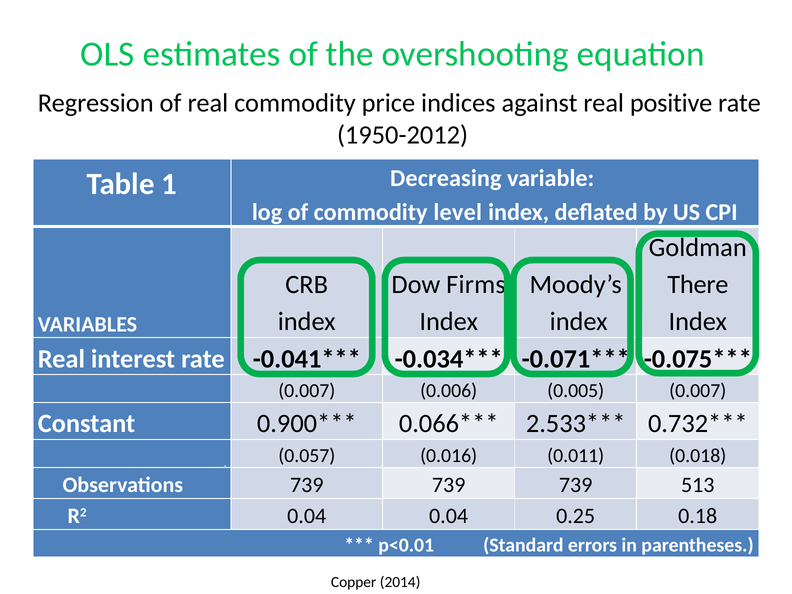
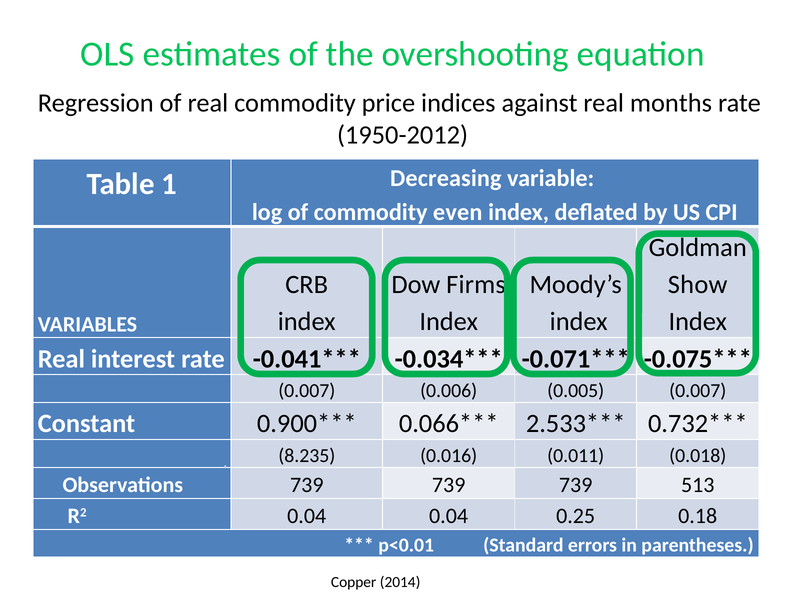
positive: positive -> months (671, 103)
level: level -> even (458, 212)
There: There -> Show (698, 285)
0.057: 0.057 -> 8.235 (307, 455)
